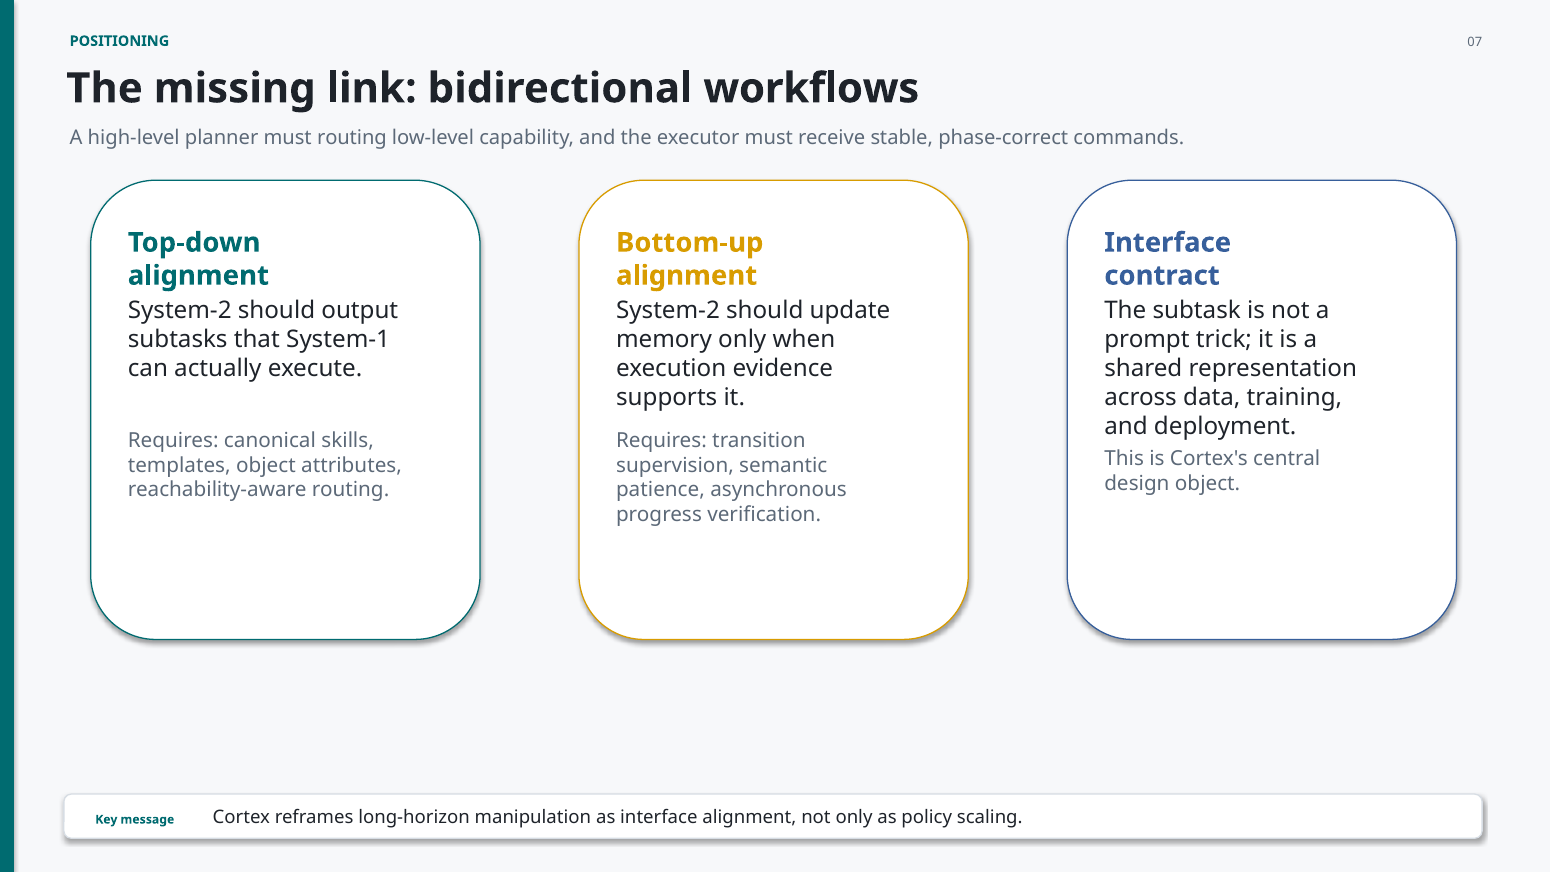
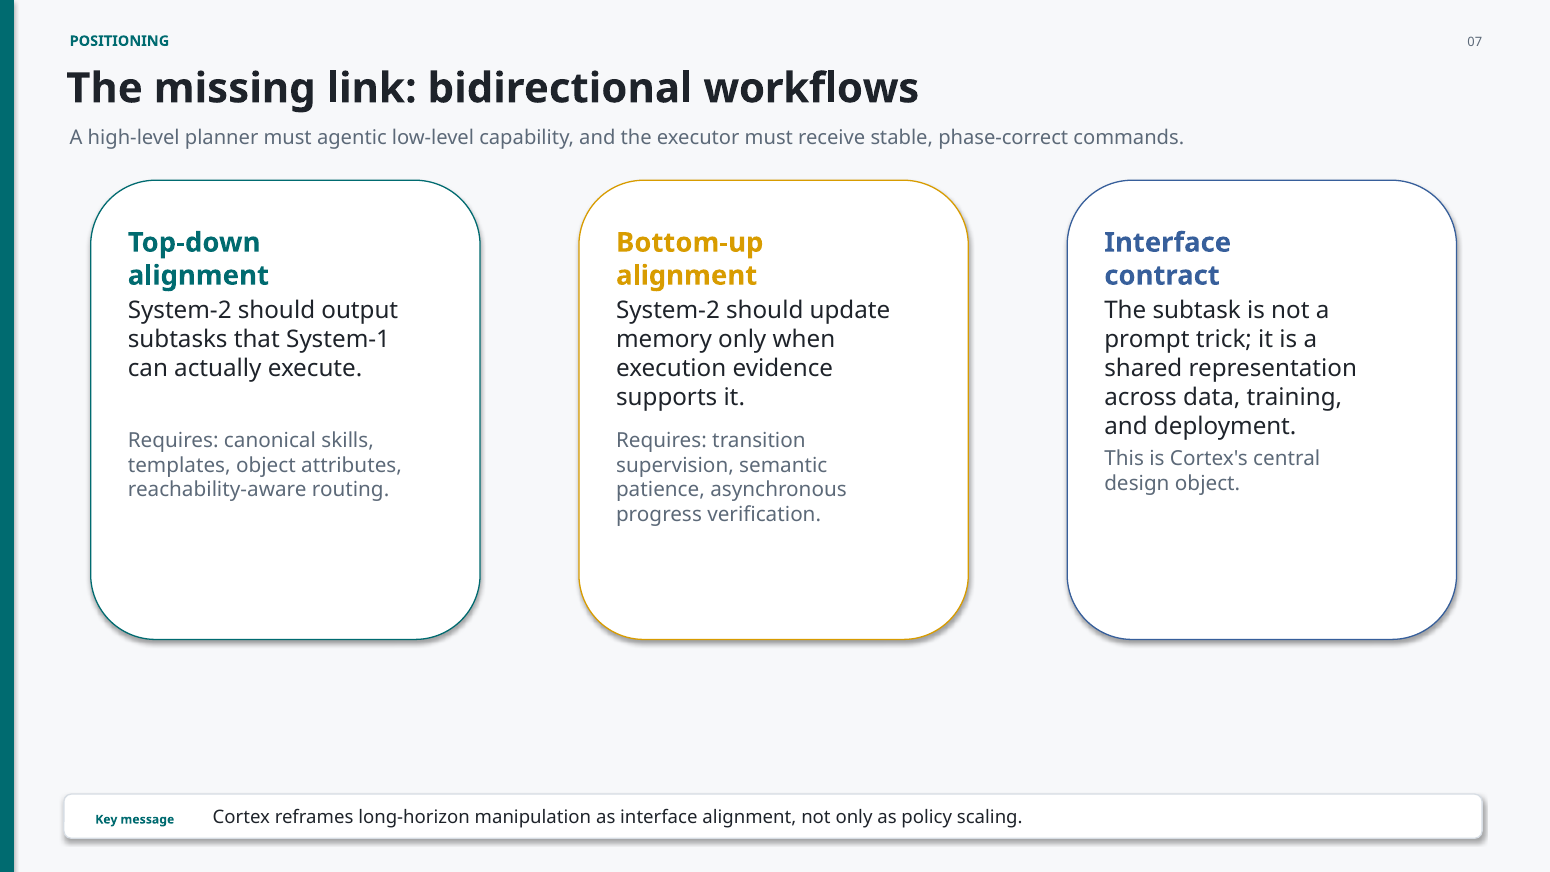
must routing: routing -> agentic (352, 138)
